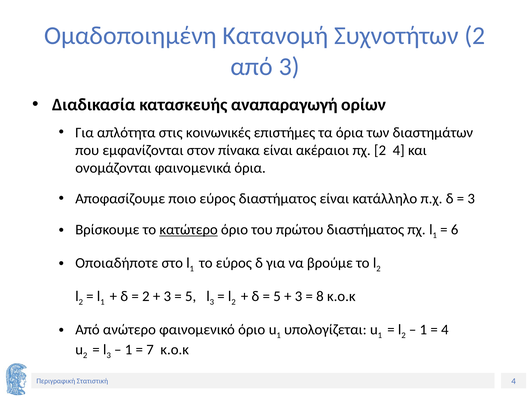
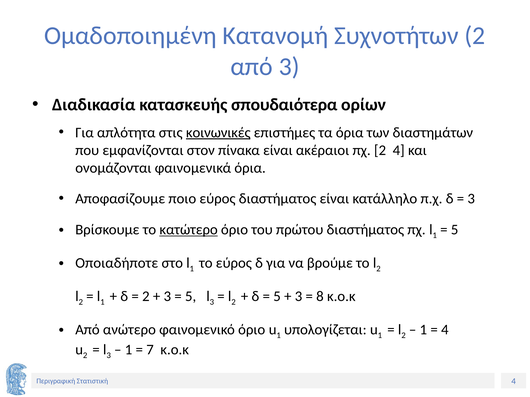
αναπαραγωγή: αναπαραγωγή -> σπουδαιότερα (284, 105)
κοινωνικές underline: none -> present (218, 133)
6: 6 -> 5 (455, 230)
